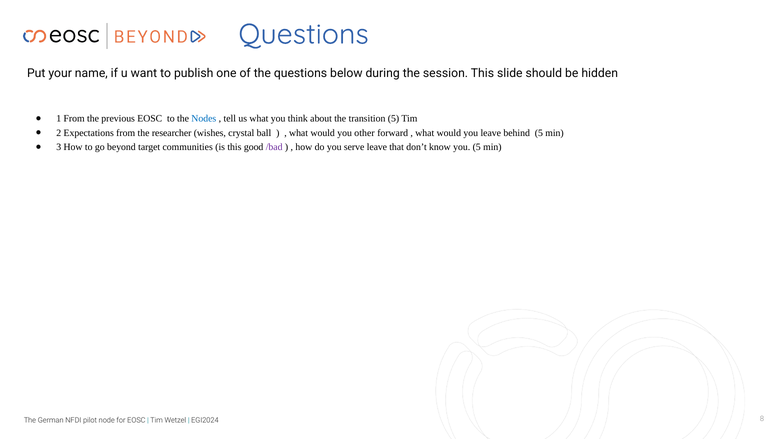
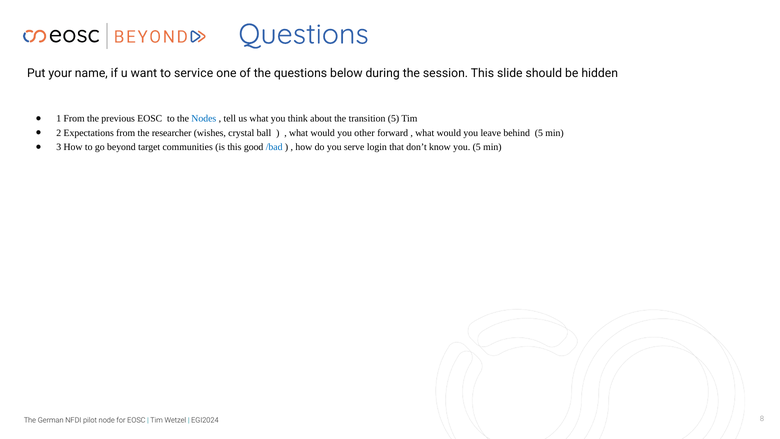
publish: publish -> service (194, 73)
/bad colour: purple -> blue (274, 147)
serve leave: leave -> login (377, 147)
